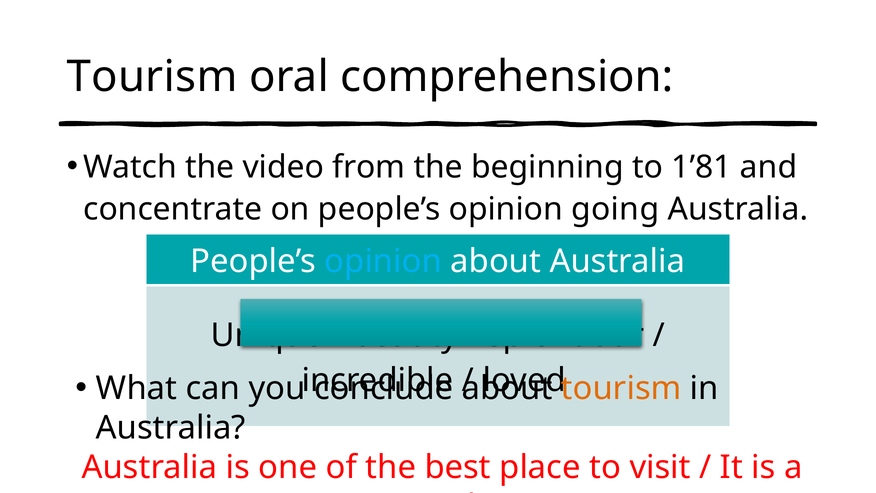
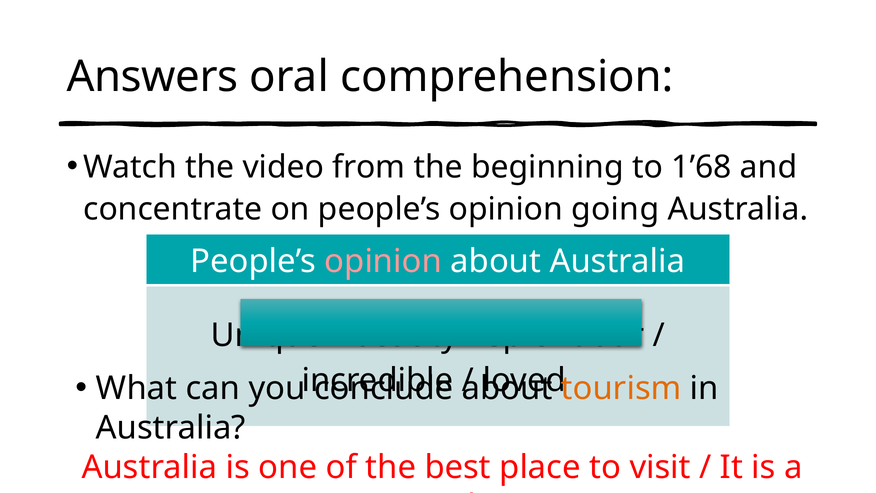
Tourism: Tourism -> Answers (153, 77)
1’81: 1’81 -> 1’68 (701, 167)
opinion colour: light blue -> pink (383, 261)
